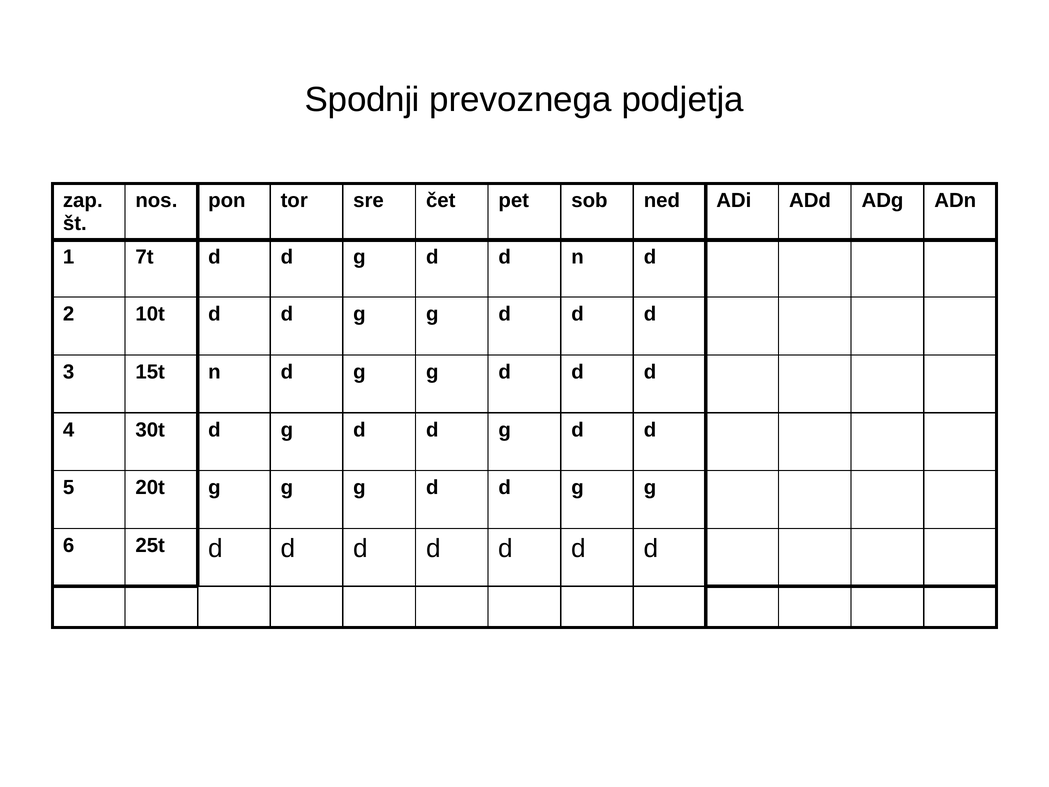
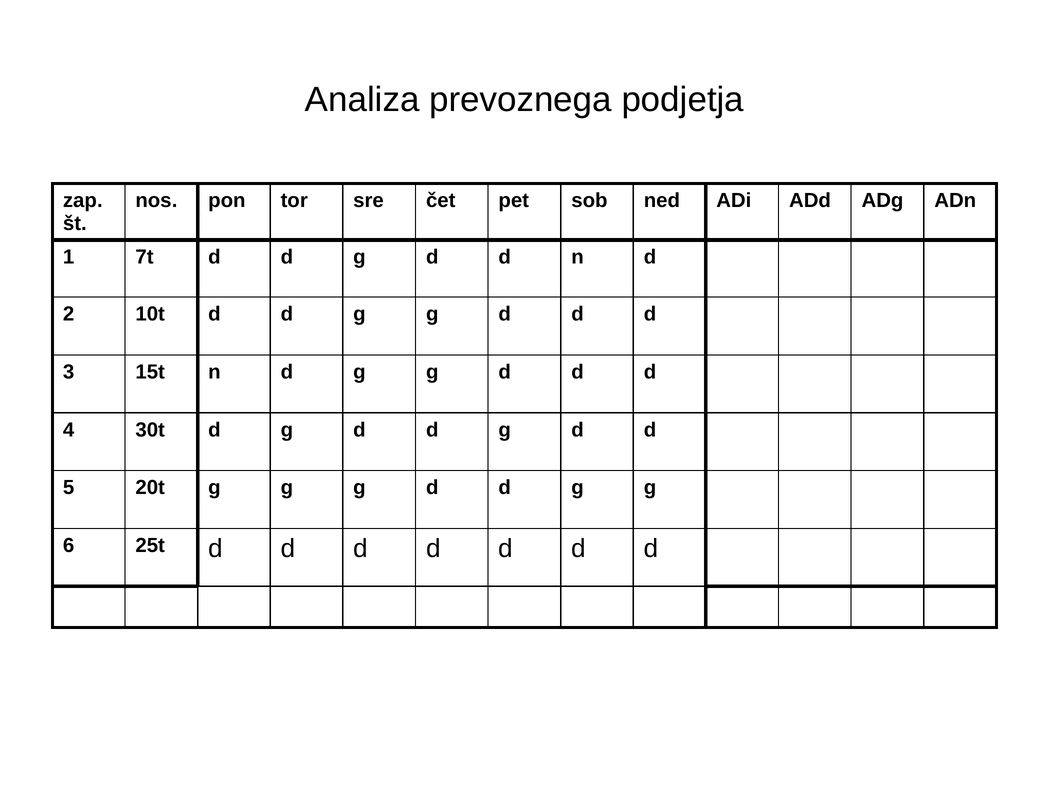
Spodnji: Spodnji -> Analiza (362, 100)
